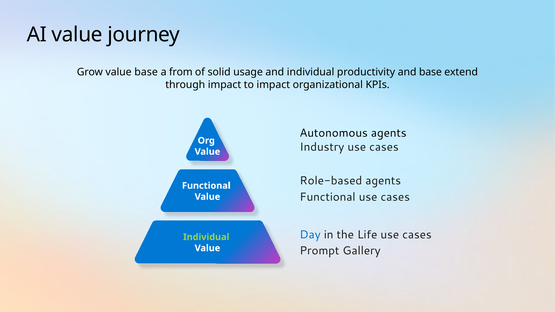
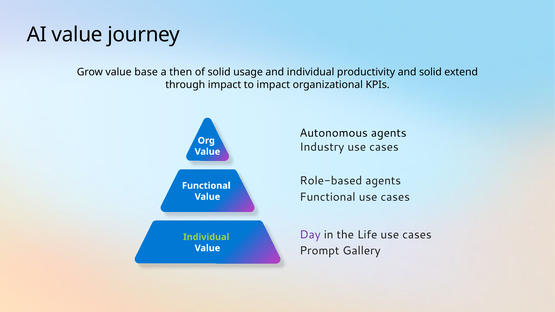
from: from -> then (181, 72)
and base: base -> solid (430, 72)
Day colour: blue -> purple (310, 235)
